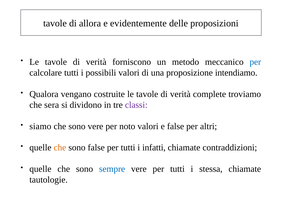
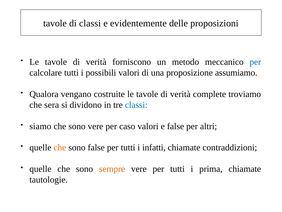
di allora: allora -> classi (90, 23)
intendiamo: intendiamo -> assumiamo (236, 73)
classi colour: purple -> blue (136, 105)
noto: noto -> caso (127, 126)
sempre colour: blue -> orange (112, 169)
stessa: stessa -> prima (211, 169)
